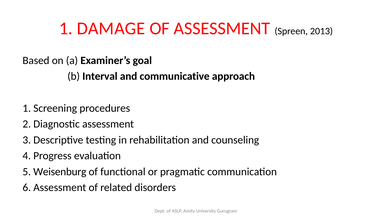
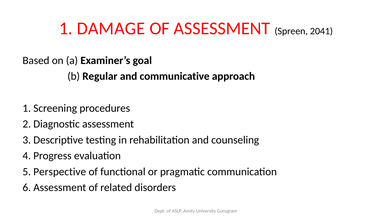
2013: 2013 -> 2041 (321, 31)
Interval: Interval -> Regular (100, 76)
Weisenburg: Weisenburg -> Perspective (60, 171)
